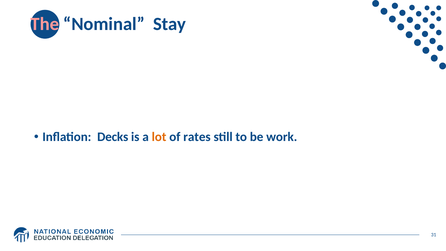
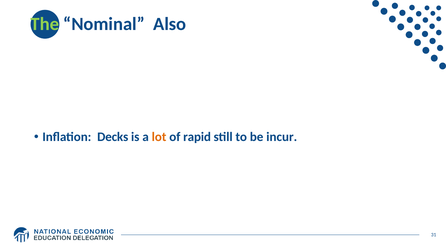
The colour: pink -> light green (45, 24)
Stay: Stay -> Also (170, 24)
rates: rates -> rapid (197, 137)
work: work -> incur (282, 137)
